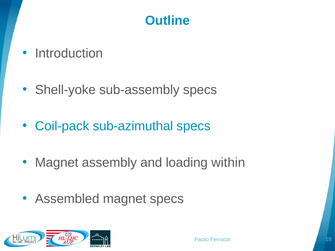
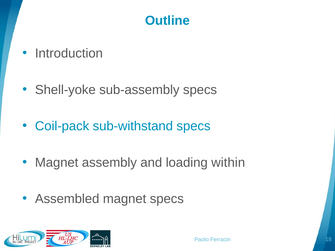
sub-azimuthal: sub-azimuthal -> sub-withstand (133, 126)
